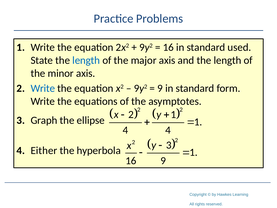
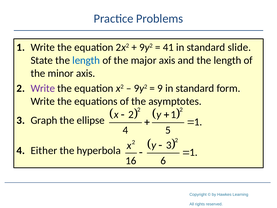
16: 16 -> 41 (168, 47)
used: used -> slide (239, 47)
Write colour: blue -> purple (43, 88)
4 4: 4 -> 5 (168, 130)
9: 9 -> 6 (163, 160)
